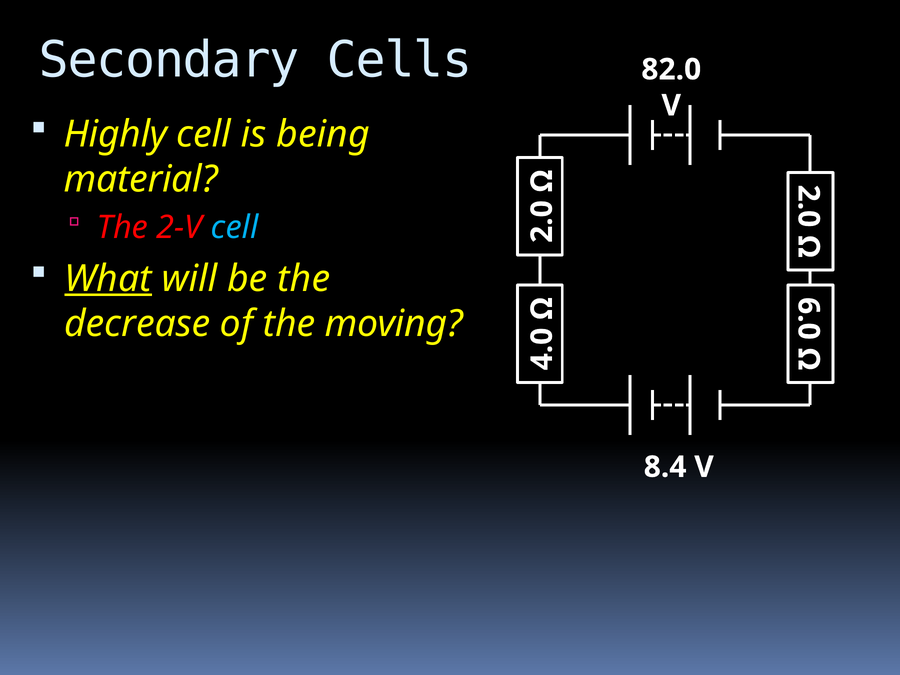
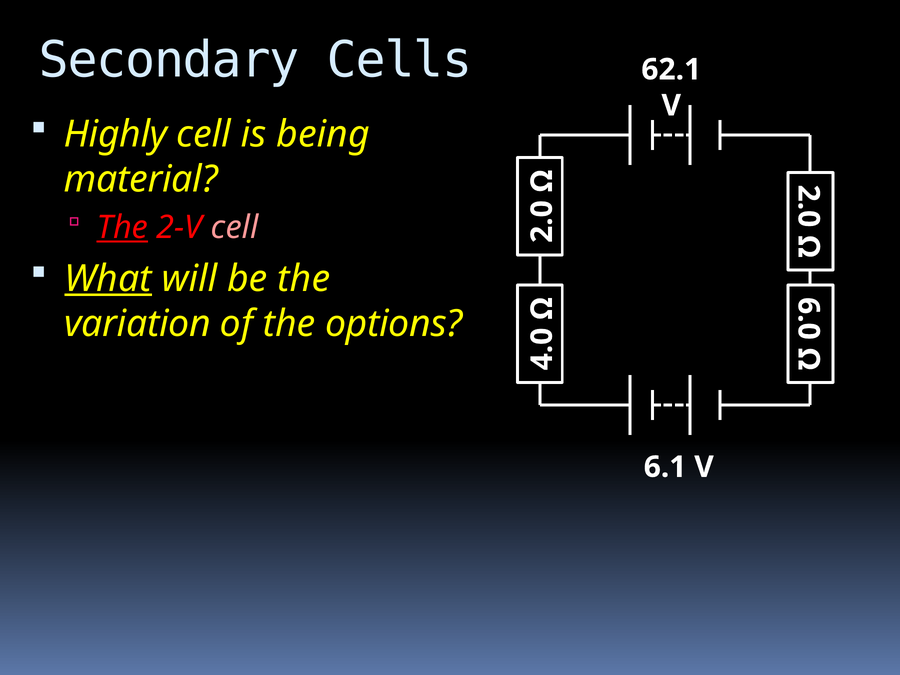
82.0: 82.0 -> 62.1 (671, 70)
The underline: none -> present (122, 228)
cell colour: light blue -> pink (235, 228)
decrease: decrease -> variation (138, 324)
moving: moving -> options (394, 324)
8.4: 8.4 -> 6.1 (665, 467)
